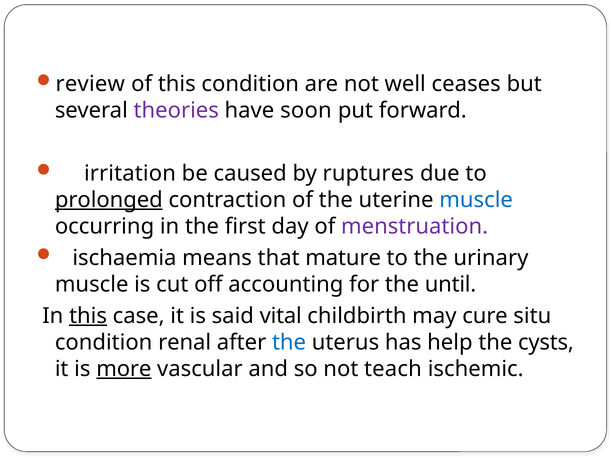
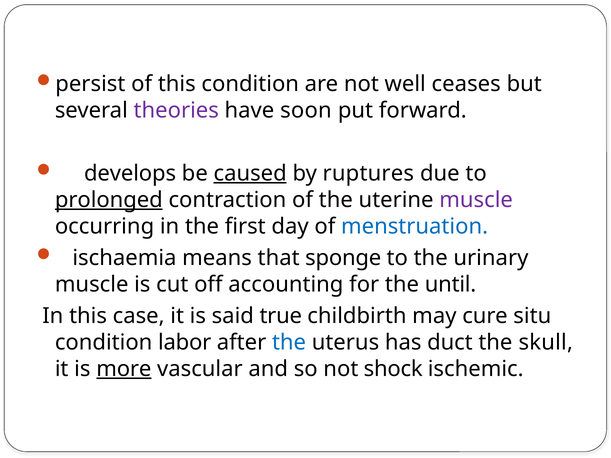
review: review -> persist (90, 84)
irritation: irritation -> develops (130, 173)
caused underline: none -> present (250, 173)
muscle colour: blue -> purple (476, 200)
menstruation colour: purple -> blue (415, 227)
mature: mature -> sponge (343, 258)
this underline: present -> none (88, 316)
vital: vital -> true (281, 316)
renal: renal -> labor (185, 343)
help: help -> duct (450, 343)
cysts: cysts -> skull (546, 343)
teach: teach -> shock (393, 369)
